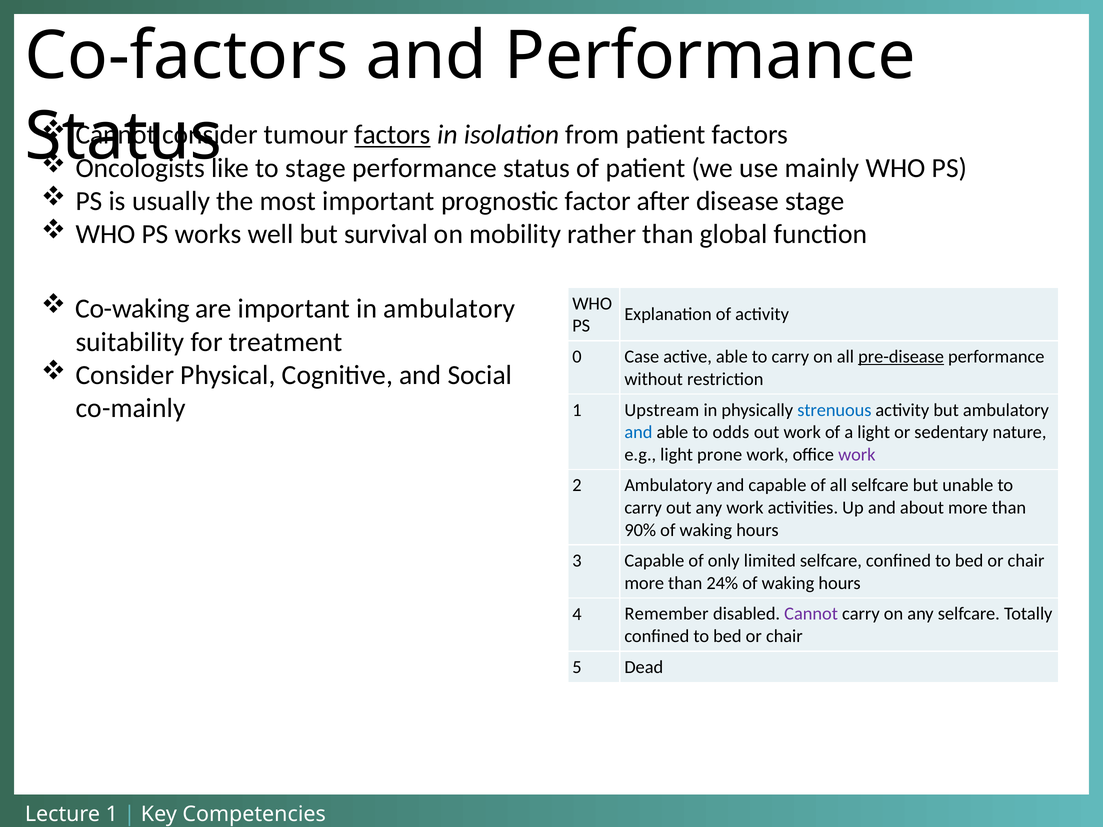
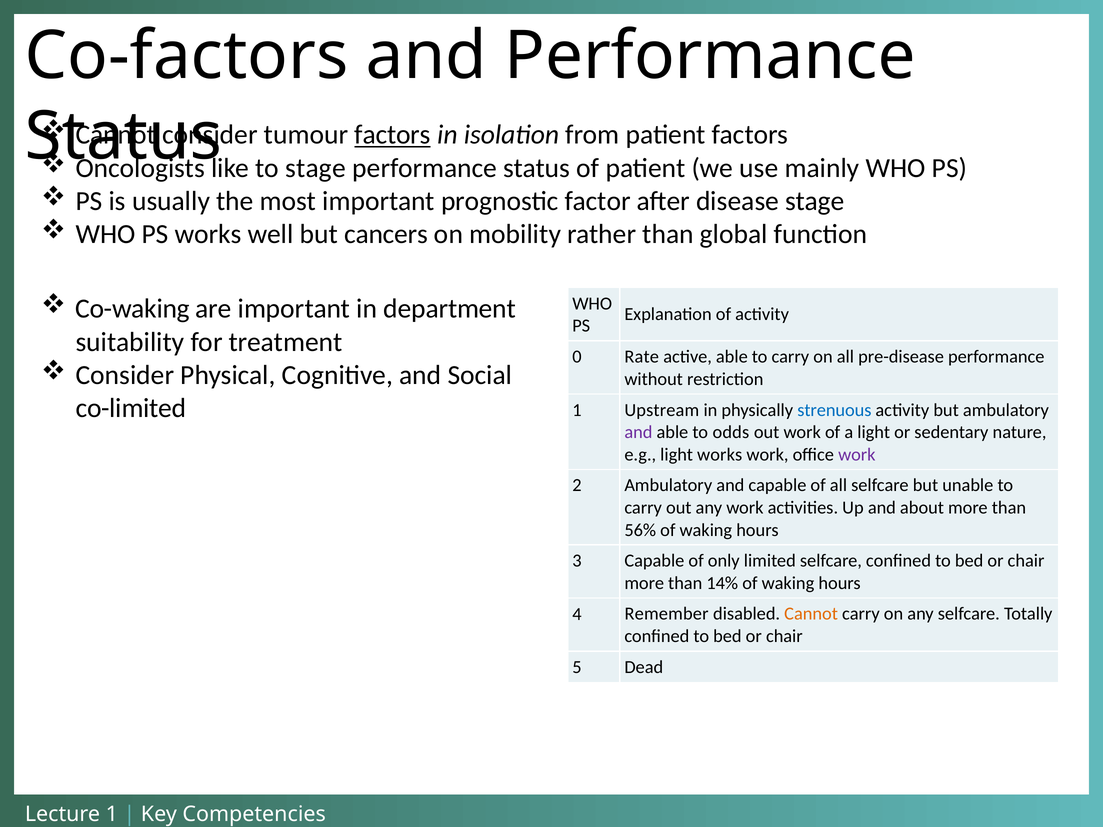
survival: survival -> cancers (386, 234)
in ambulatory: ambulatory -> department (450, 309)
Case: Case -> Rate (642, 357)
pre-disease underline: present -> none (901, 357)
co-mainly: co-mainly -> co-limited (131, 408)
and colour: blue -> purple (638, 433)
light prone: prone -> works (720, 455)
90%: 90% -> 56% (640, 530)
24%: 24% -> 14% (722, 583)
Cannot colour: purple -> orange (811, 614)
